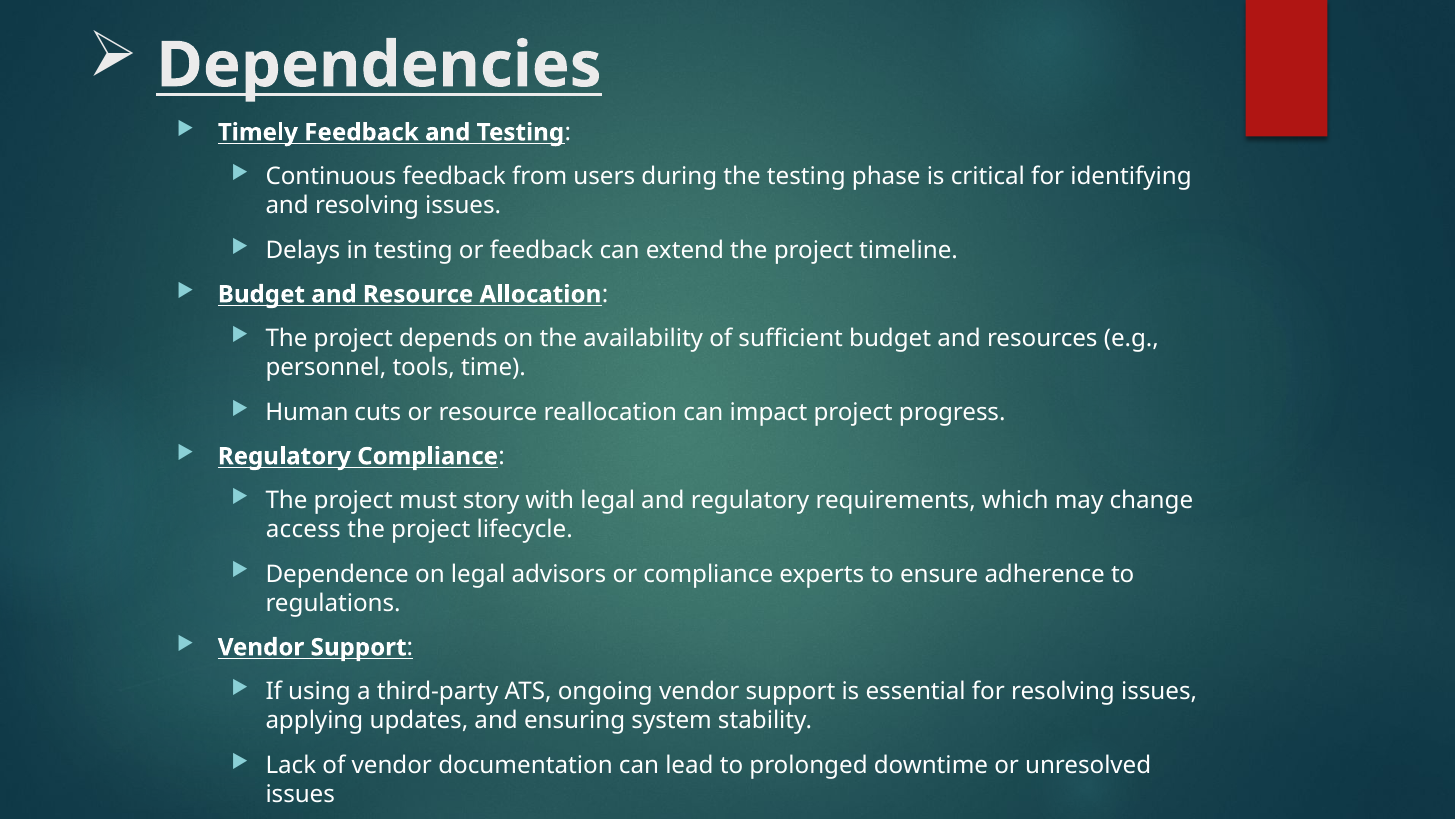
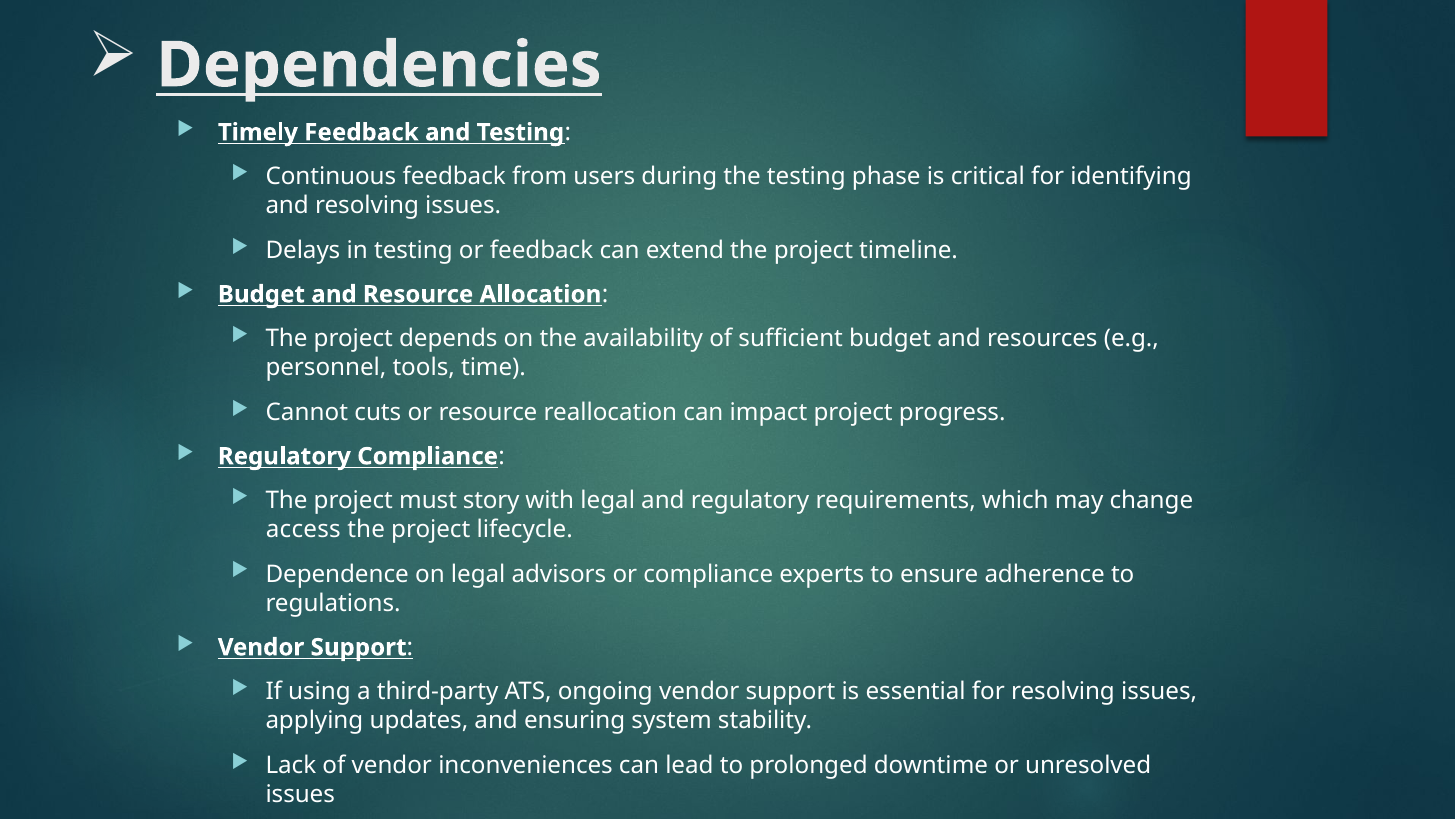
Human: Human -> Cannot (307, 412)
documentation: documentation -> inconveniences (526, 765)
